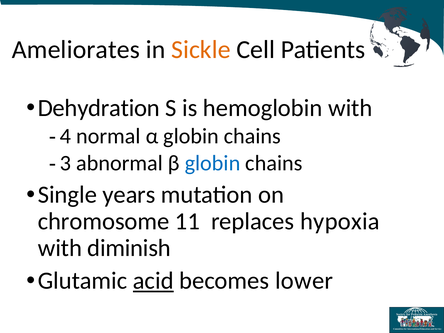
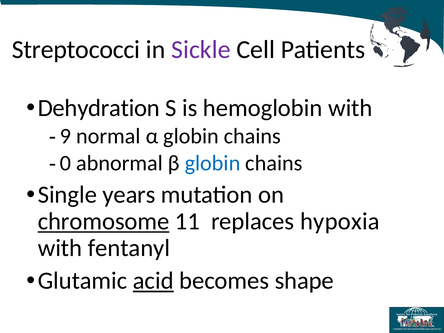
Ameliorates: Ameliorates -> Streptococci (76, 50)
Sickle colour: orange -> purple (201, 50)
4: 4 -> 9 (66, 136)
3: 3 -> 0 (66, 163)
chromosome underline: none -> present (104, 221)
diminish: diminish -> fentanyl (129, 248)
lower: lower -> shape (304, 281)
